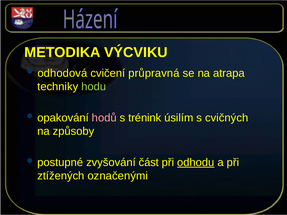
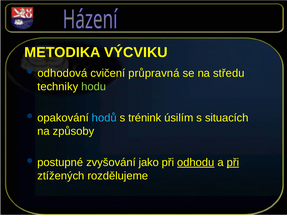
atrapa: atrapa -> středu (229, 73)
hodů colour: pink -> light blue (104, 118)
cvičných: cvičných -> situacích (227, 118)
část: část -> jako (149, 163)
při underline: none -> present (233, 163)
označenými: označenými -> rozdělujeme (118, 176)
